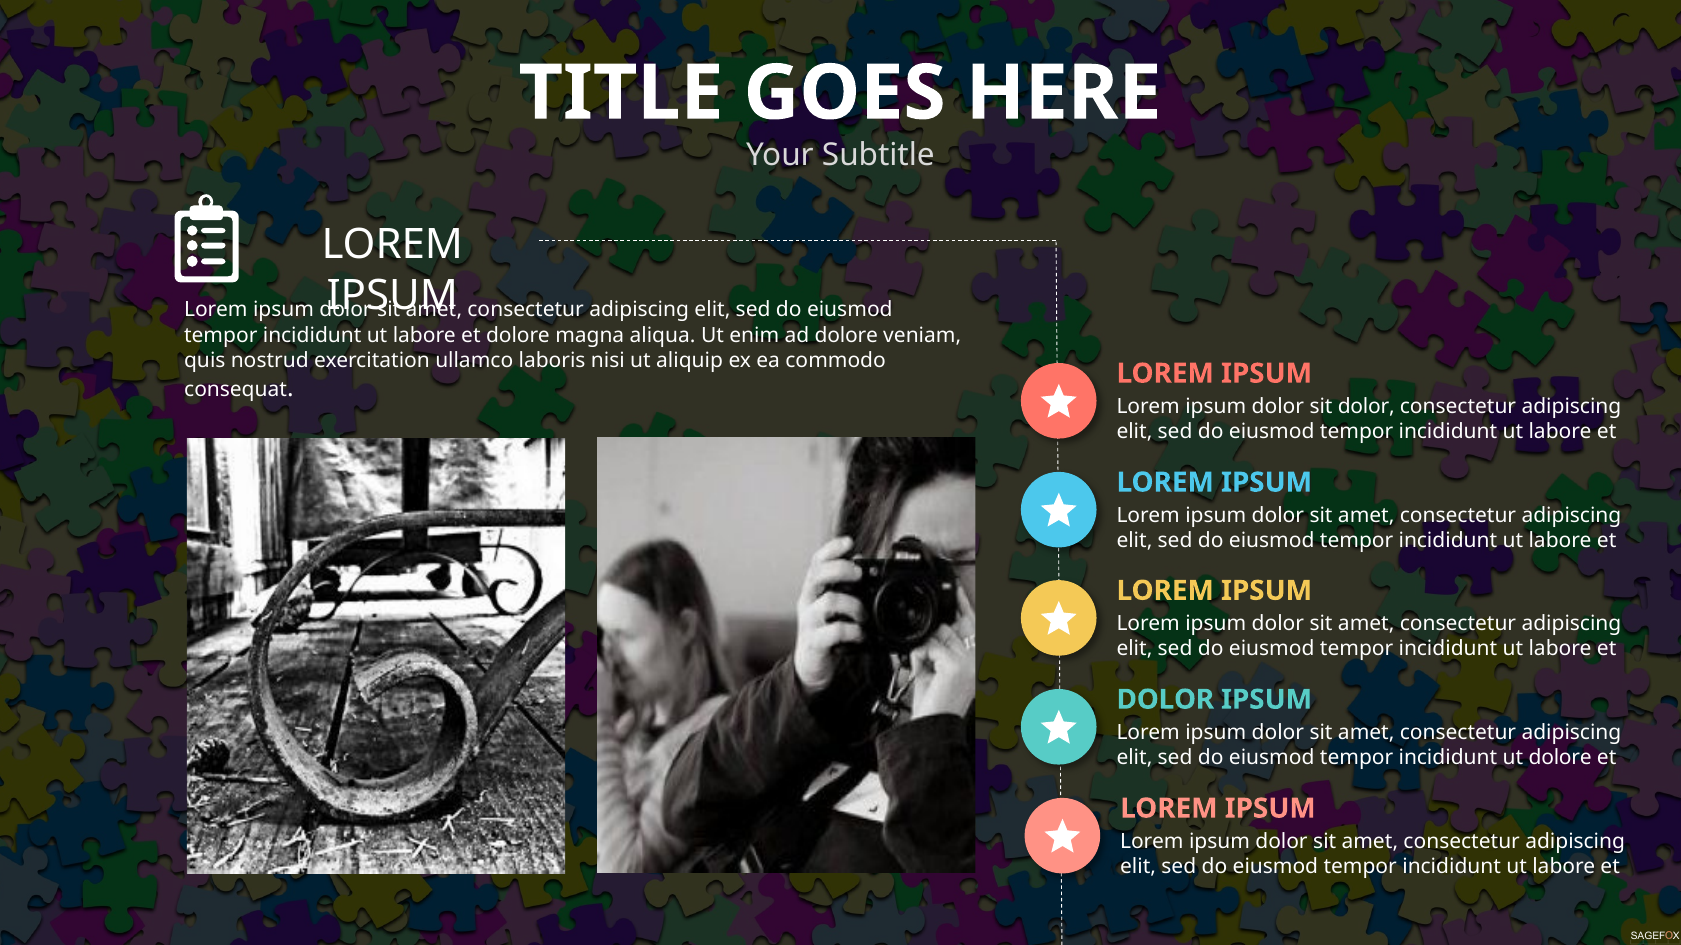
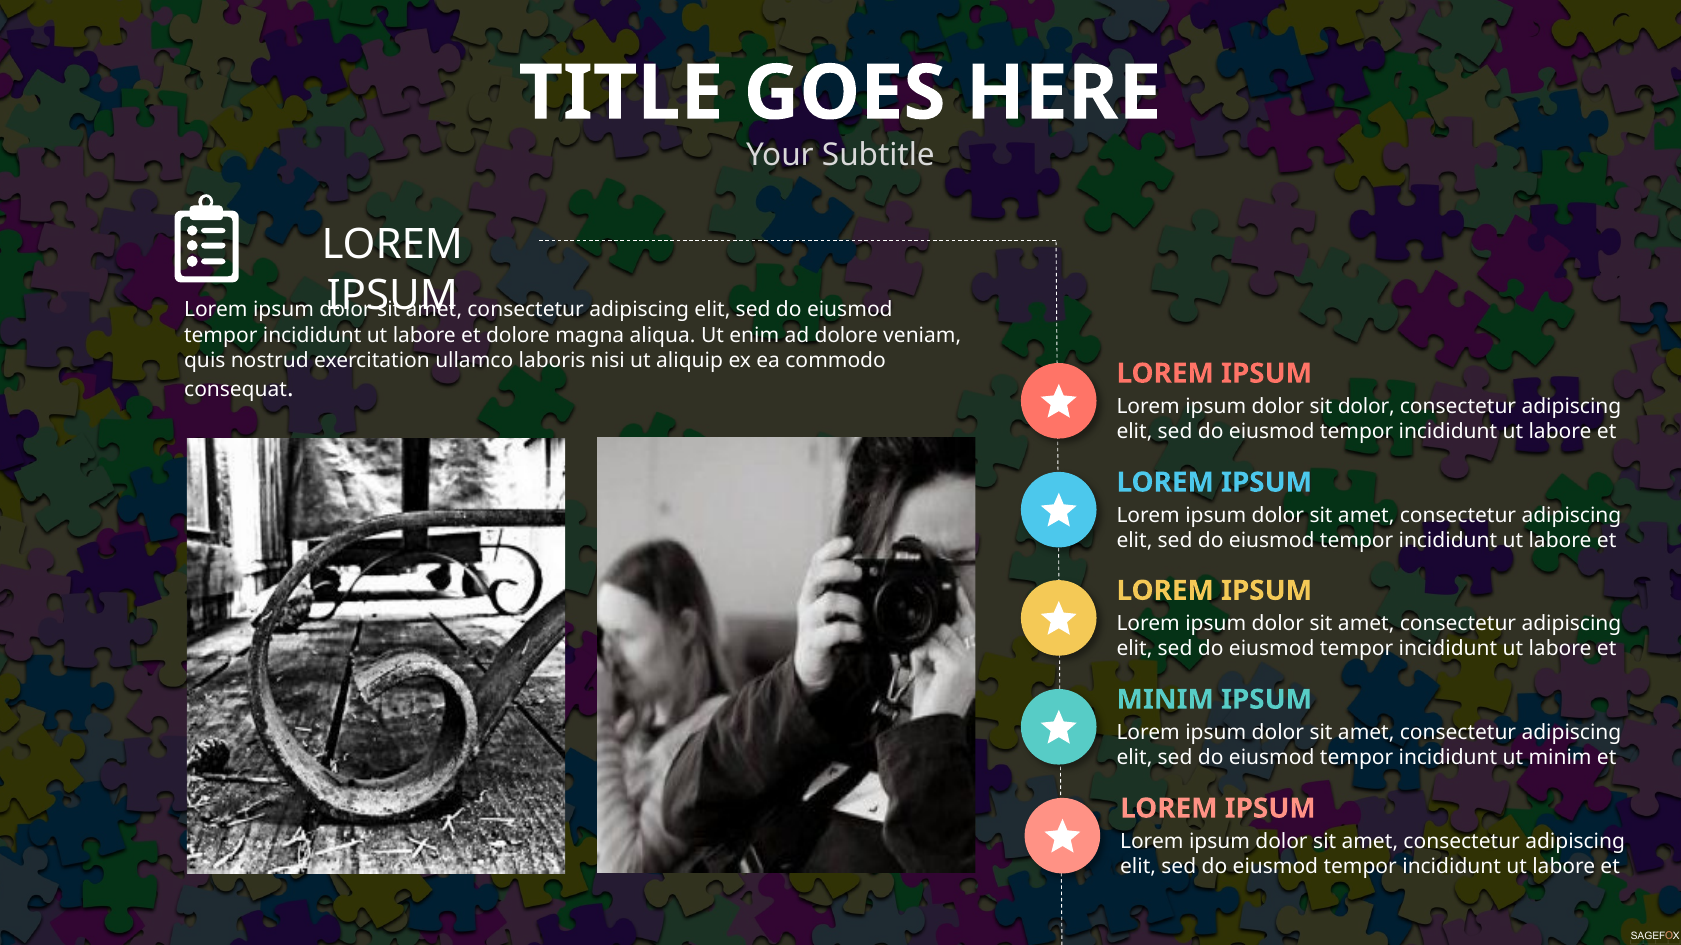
DOLOR: DOLOR -> MINIM (1165, 700)
ut dolore: dolore -> minim (1560, 758)
